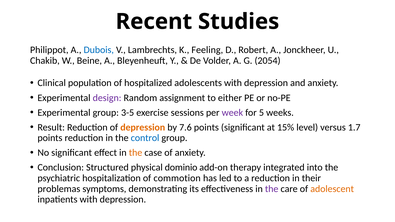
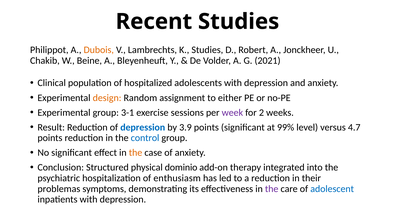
Dubois colour: blue -> orange (99, 50)
K Feeling: Feeling -> Studies (207, 50)
2054: 2054 -> 2021 (268, 61)
design colour: purple -> orange (107, 98)
3-5: 3-5 -> 3-1 (128, 113)
5: 5 -> 2 (261, 113)
depression colour: orange -> blue (143, 127)
7.6: 7.6 -> 3.9 (185, 127)
15%: 15% -> 99% (286, 127)
1.7: 1.7 -> 4.7 (354, 127)
commotion: commotion -> enthusiasm (177, 178)
adolescent colour: orange -> blue (332, 189)
